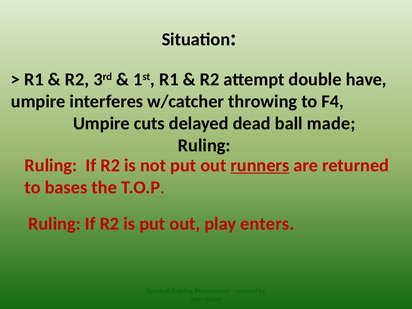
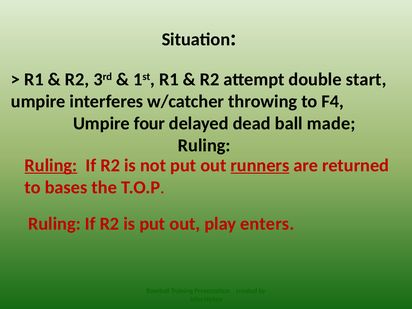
have: have -> start (366, 80)
cuts: cuts -> four (149, 123)
Ruling underline: none -> present (51, 165)
